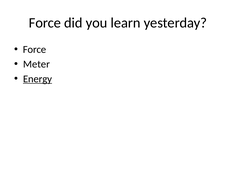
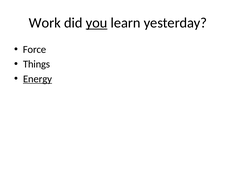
Force: Force -> Work (45, 23)
you underline: none -> present (97, 23)
Meter: Meter -> Things (37, 64)
